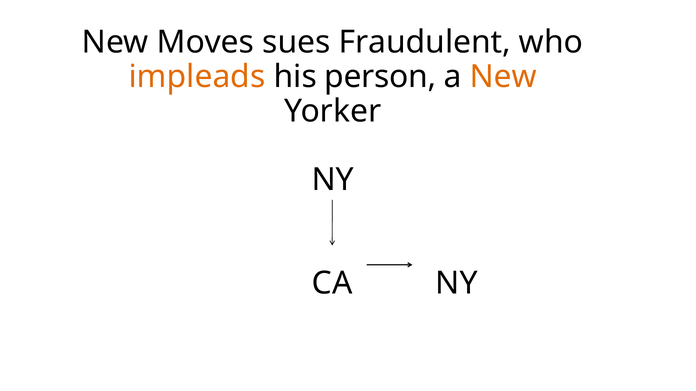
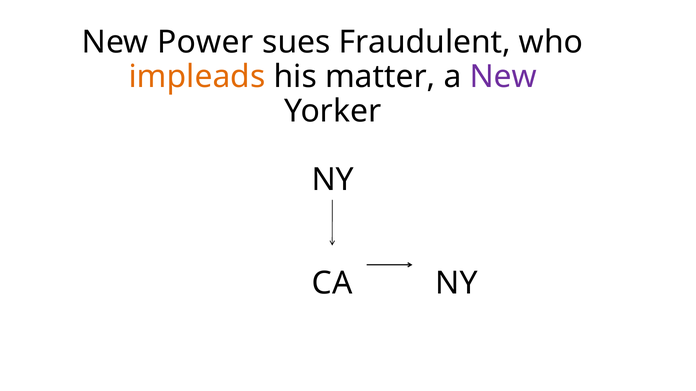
Moves: Moves -> Power (205, 42)
person: person -> matter (380, 77)
New colour: orange -> purple (503, 77)
